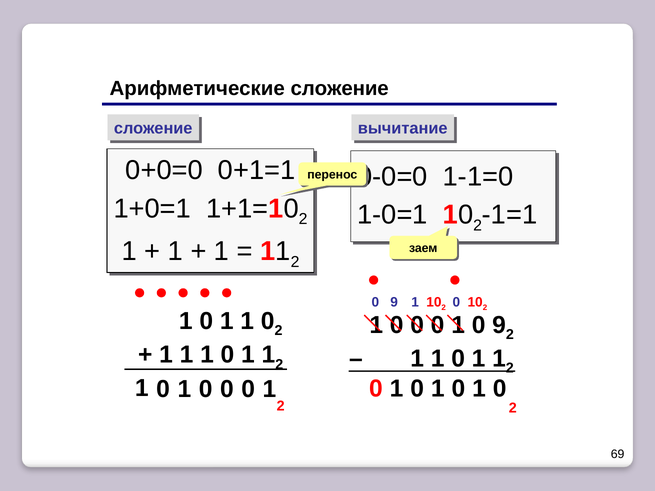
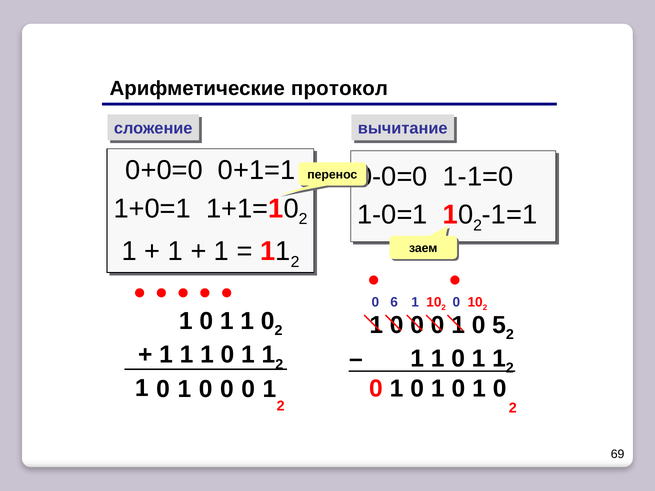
Арифметические сложение: сложение -> протокол (339, 89)
9: 9 -> 6 (394, 302)
1 0 9: 9 -> 5 (499, 325)
